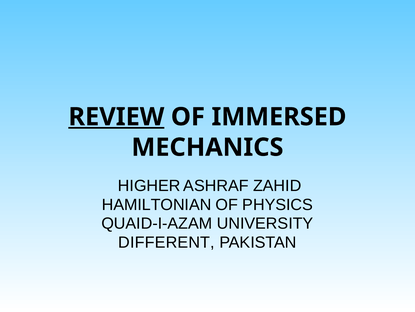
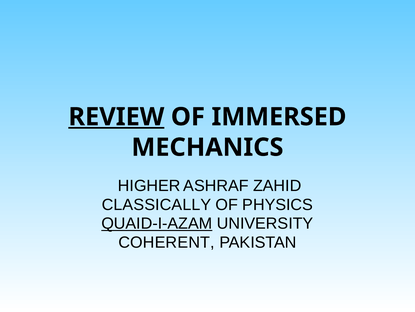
HAMILTONIAN: HAMILTONIAN -> CLASSICALLY (157, 204)
QUAID-I-AZAM underline: none -> present (157, 223)
DIFFERENT: DIFFERENT -> COHERENT (167, 242)
